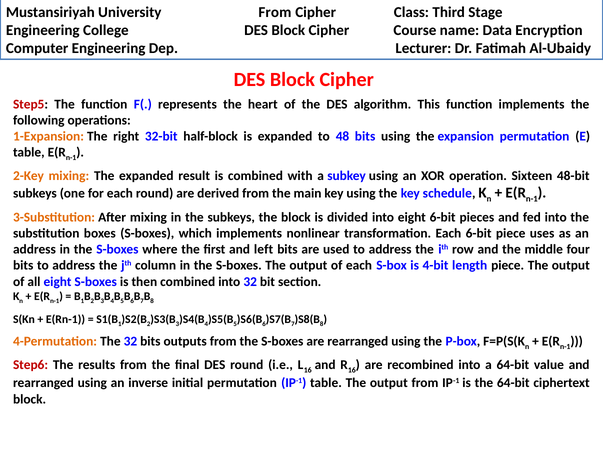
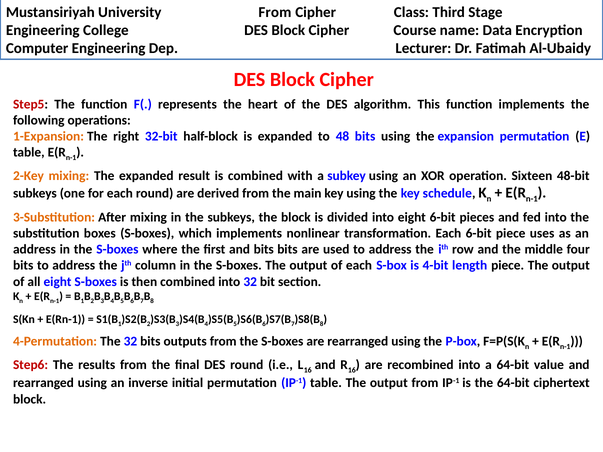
and left: left -> bits (264, 250)
